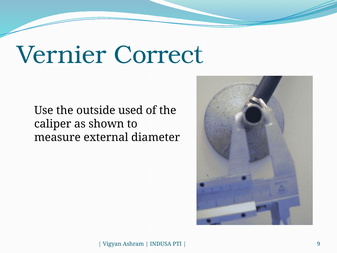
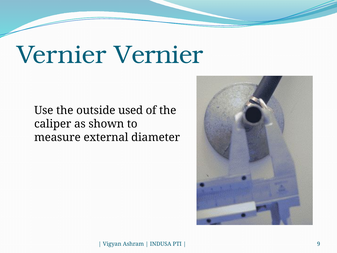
Vernier Correct: Correct -> Vernier (159, 55)
